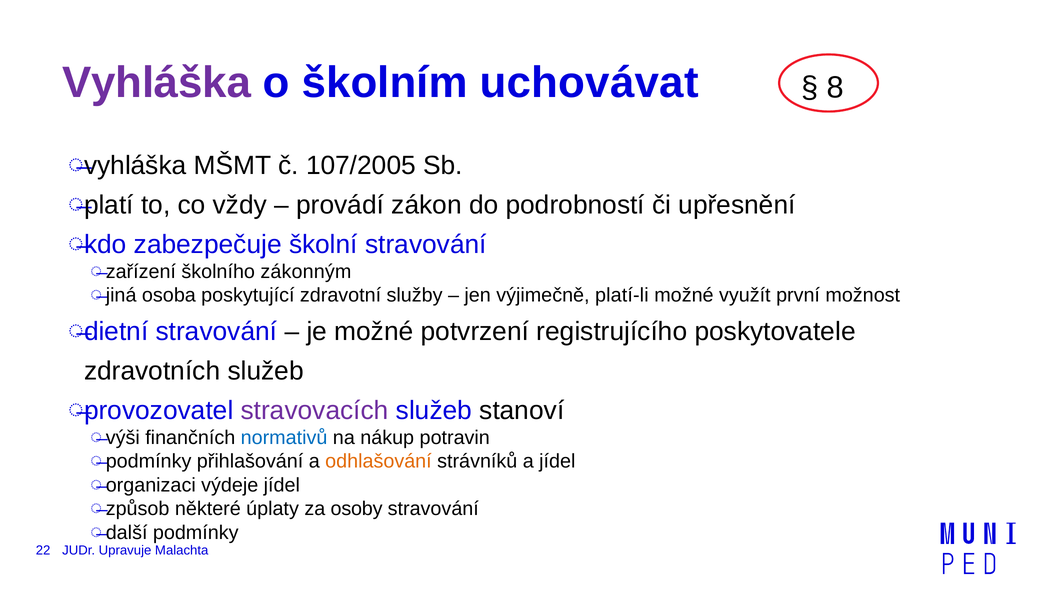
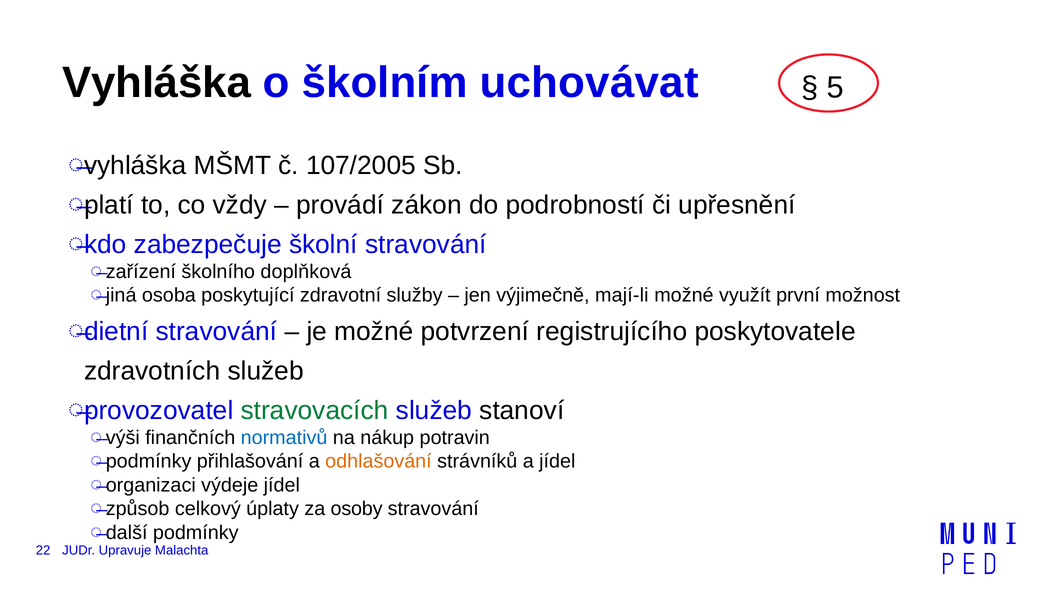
Vyhláška colour: purple -> black (157, 83)
8: 8 -> 5 (836, 87)
zákonným: zákonným -> doplňková (306, 272)
platí-li: platí-li -> mají-li (622, 295)
stravovacích colour: purple -> green (315, 410)
některé: některé -> celkový (208, 509)
